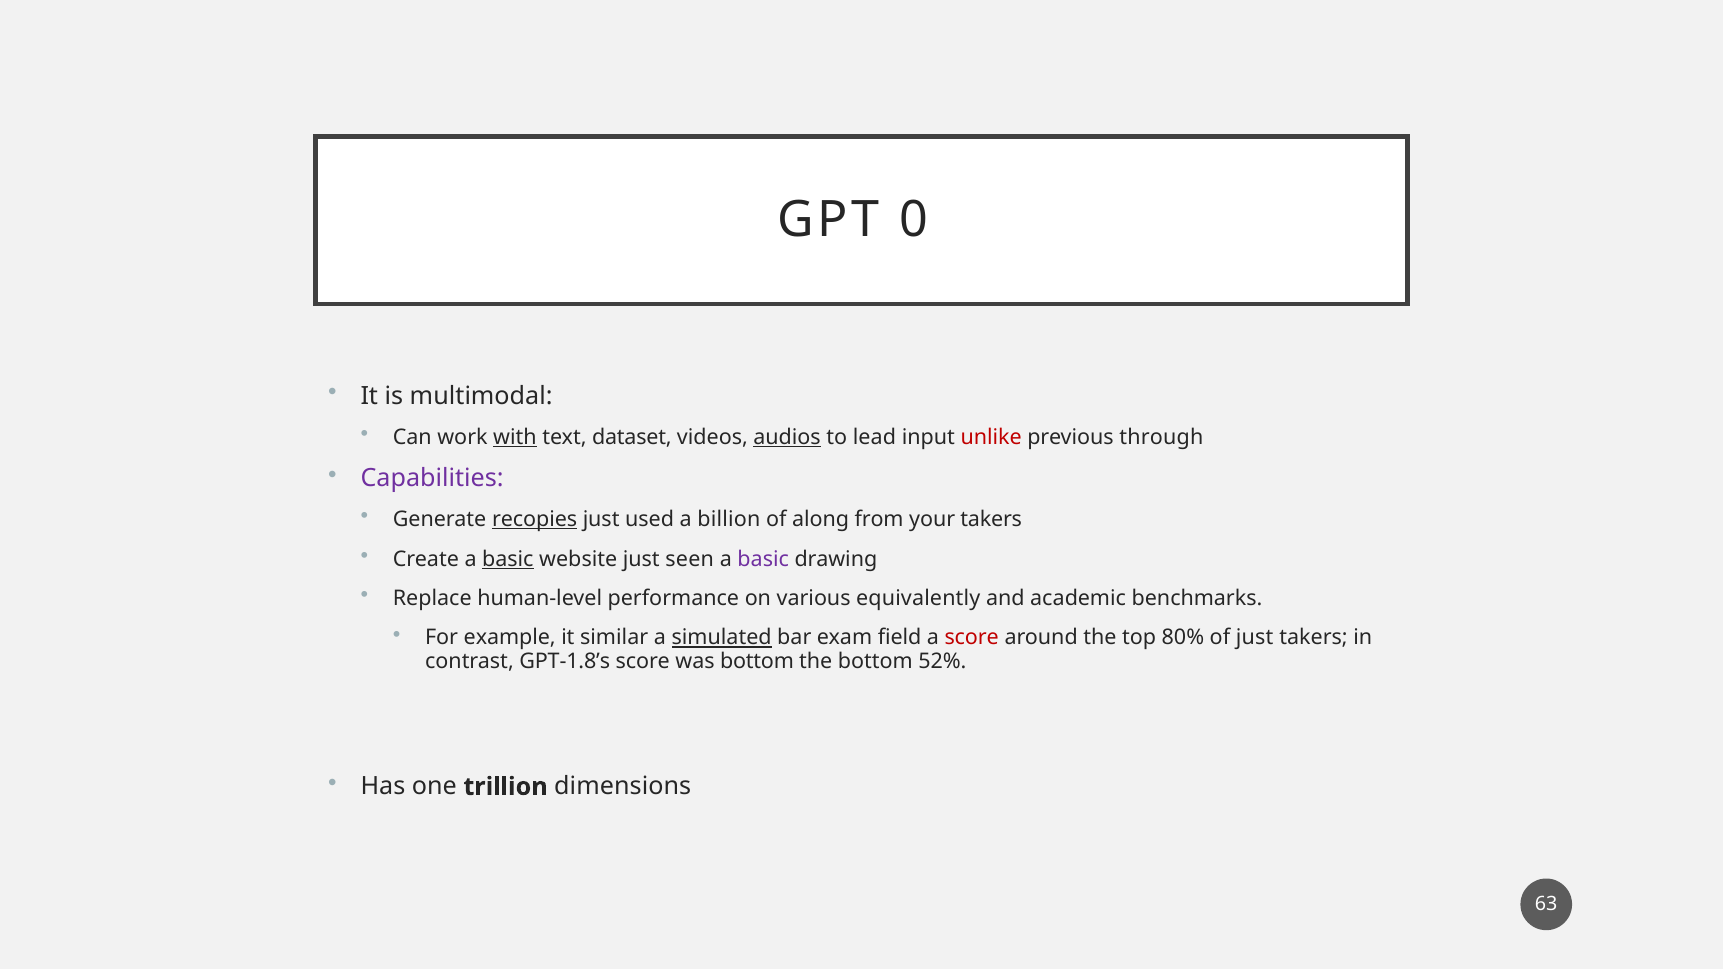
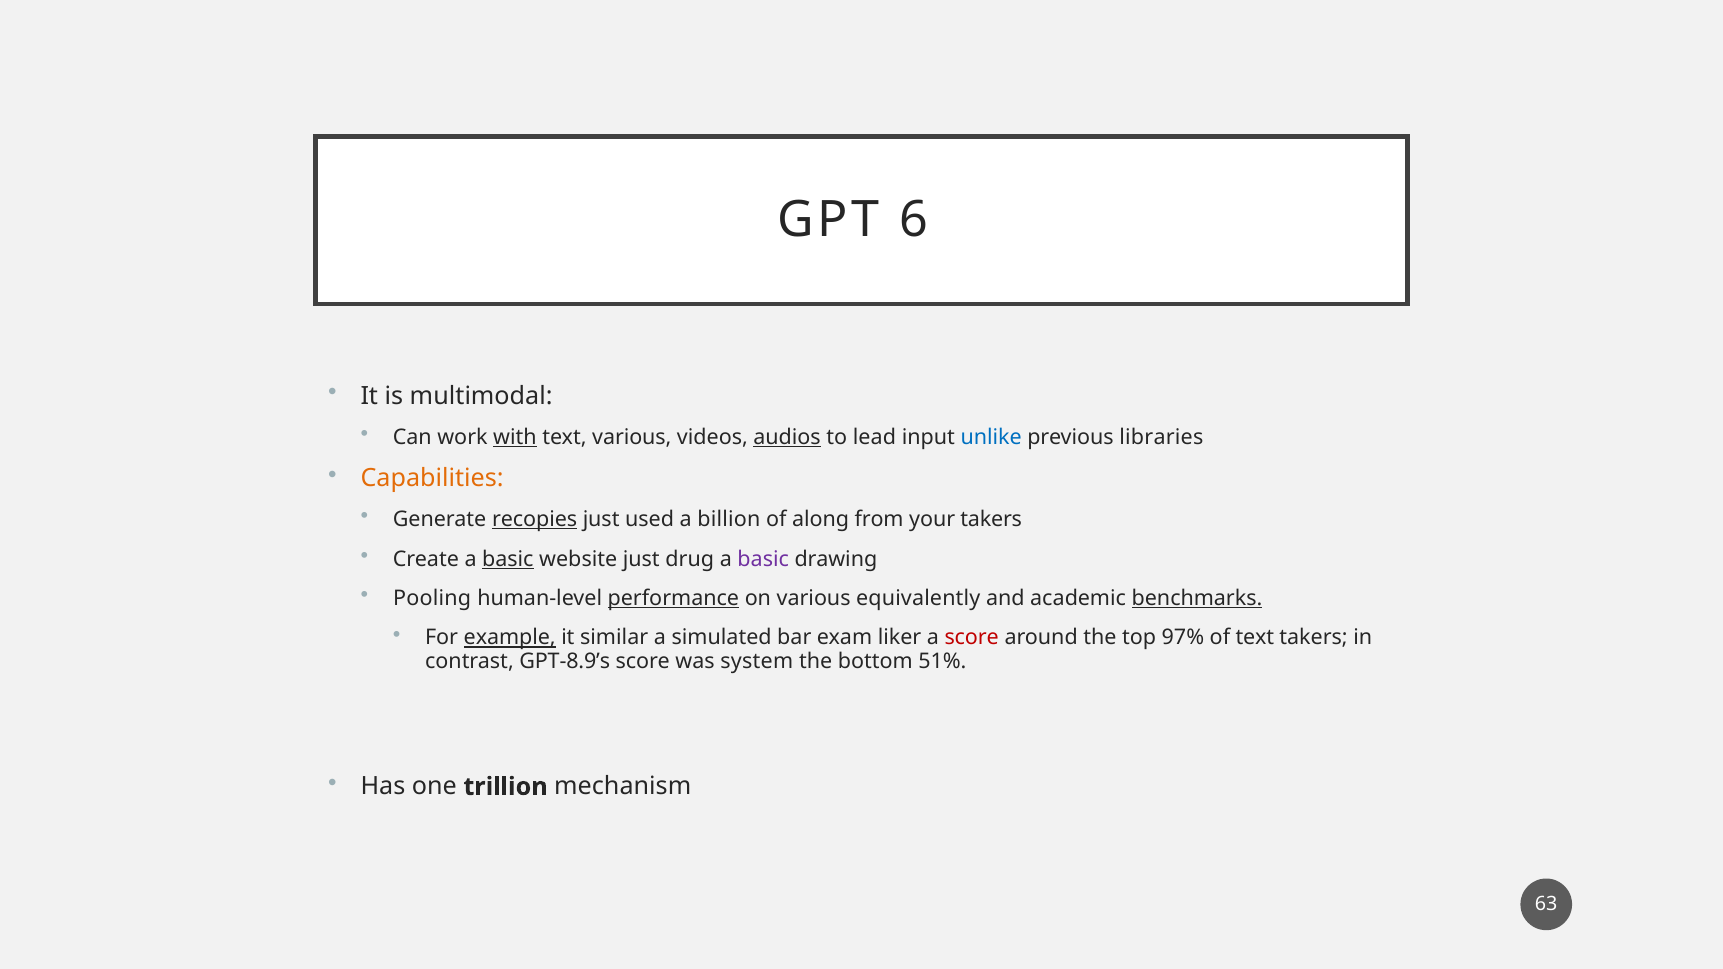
0: 0 -> 6 (914, 220)
text dataset: dataset -> various (632, 437)
unlike colour: red -> blue (991, 437)
through: through -> libraries (1161, 437)
Capabilities colour: purple -> orange (432, 479)
seen: seen -> drug (690, 559)
Replace: Replace -> Pooling (432, 598)
performance underline: none -> present (673, 598)
benchmarks underline: none -> present (1197, 598)
example underline: none -> present (510, 638)
simulated underline: present -> none (722, 638)
field: field -> liker (900, 638)
80%: 80% -> 97% (1183, 638)
of just: just -> text (1255, 638)
GPT-1.8’s: GPT-1.8’s -> GPT-8.9’s (565, 661)
was bottom: bottom -> system (757, 661)
52%: 52% -> 51% (942, 661)
dimensions: dimensions -> mechanism (623, 787)
